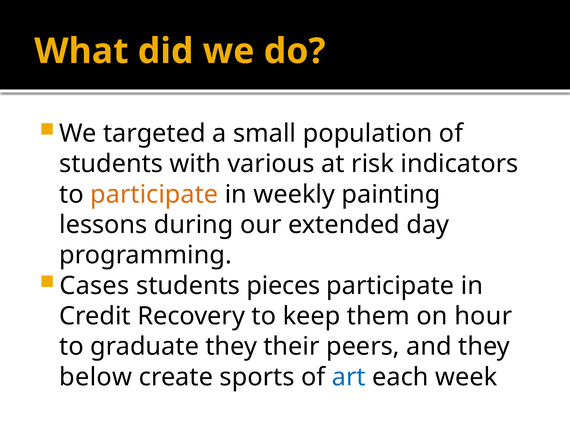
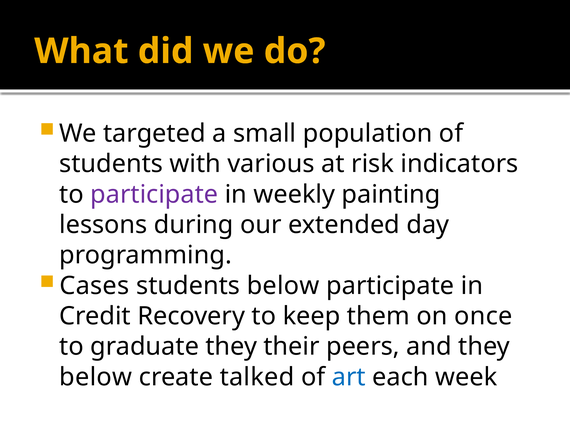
participate colour: orange -> purple (154, 194)
students pieces: pieces -> below (283, 285)
hour: hour -> once (483, 316)
sports: sports -> talked (257, 377)
